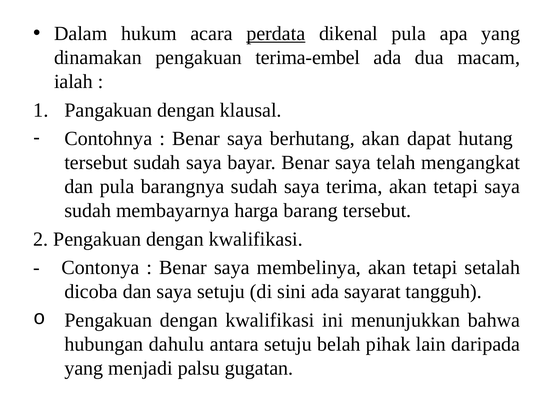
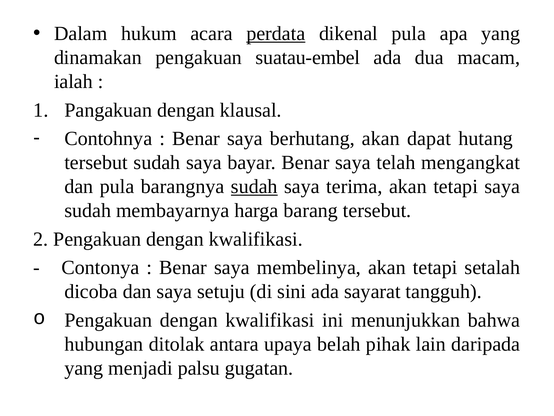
terima-embel: terima-embel -> suatau-embel (308, 57)
sudah underline: none -> present (254, 186)
dahulu: dahulu -> ditolak (177, 344)
antara setuju: setuju -> upaya (288, 344)
